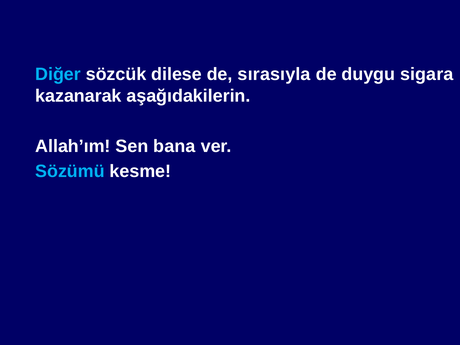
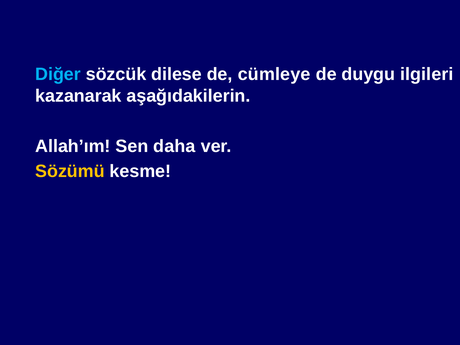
sırasıyla: sırasıyla -> cümleye (274, 74)
sigara: sigara -> ilgileri (427, 74)
bana: bana -> daha (174, 146)
Sözümü colour: light blue -> yellow (70, 171)
